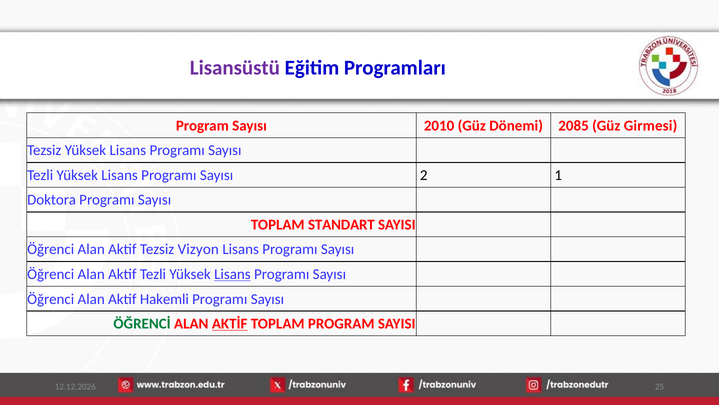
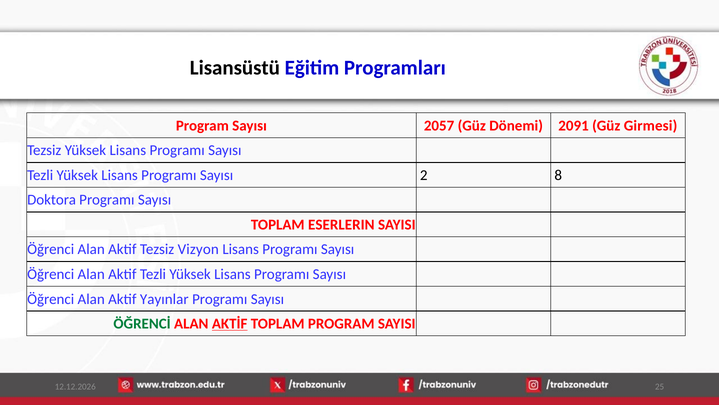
Lisansüstü colour: purple -> black (235, 68)
2010: 2010 -> 2057 (439, 126)
2085: 2085 -> 2091 (574, 126)
1: 1 -> 8 (558, 175)
STANDART: STANDART -> ESERLERIN (341, 224)
Lisans underline: present -> none (232, 274)
Hakemli: Hakemli -> Yayınlar (164, 299)
